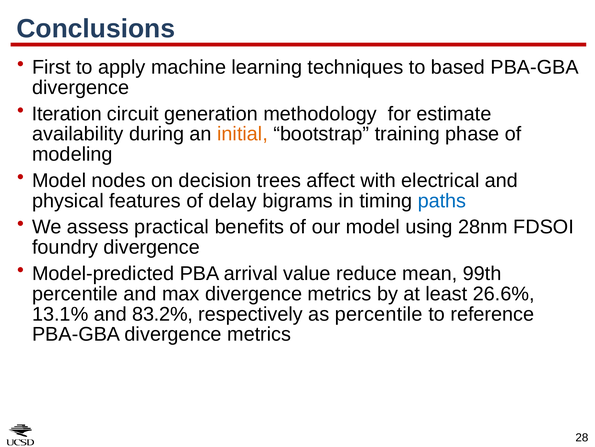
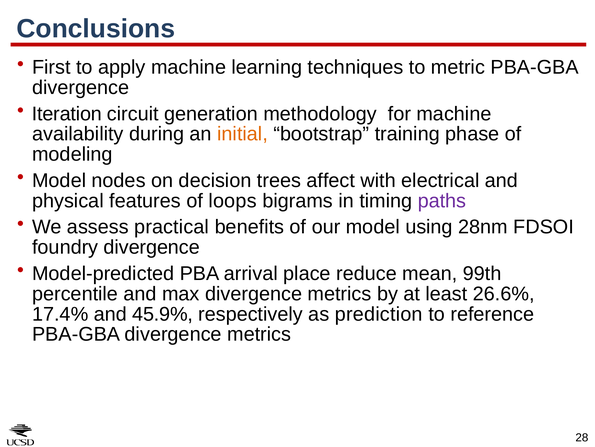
based: based -> metric (458, 67)
for estimate: estimate -> machine (454, 114)
delay: delay -> loops (233, 201)
paths colour: blue -> purple (442, 201)
value: value -> place (307, 273)
13.1%: 13.1% -> 17.4% (60, 314)
83.2%: 83.2% -> 45.9% (163, 314)
as percentile: percentile -> prediction (379, 314)
